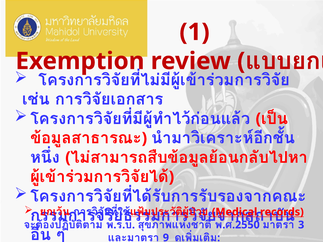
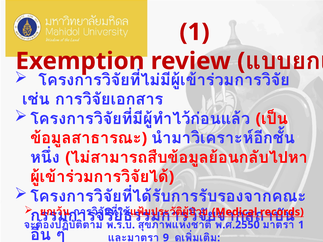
3: 3 -> 1 (301, 225)
